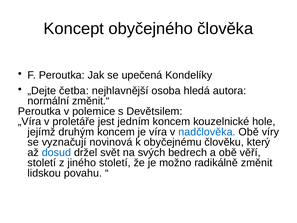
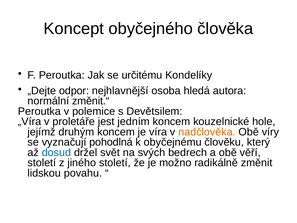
upečená: upečená -> určitému (142, 75)
četba: četba -> odpor (74, 91)
nadčlověka colour: blue -> orange (207, 132)
novinová: novinová -> pohodlná (111, 142)
